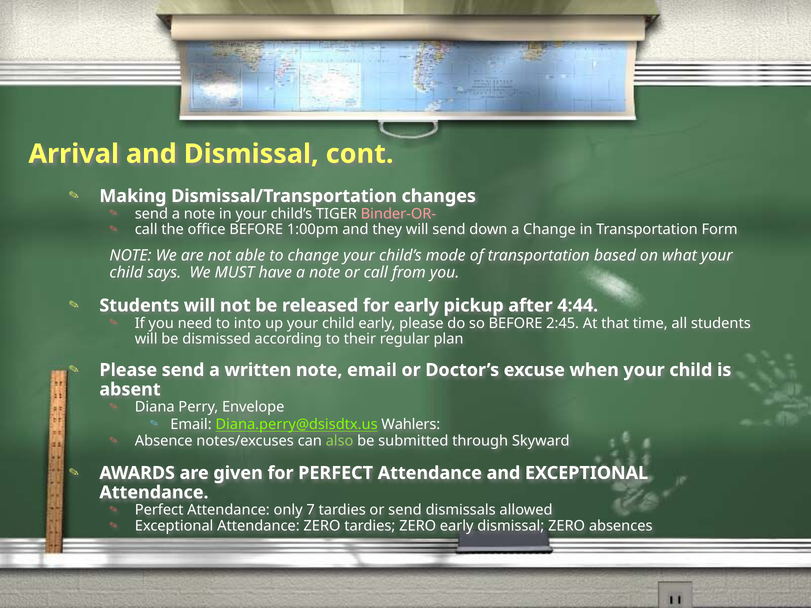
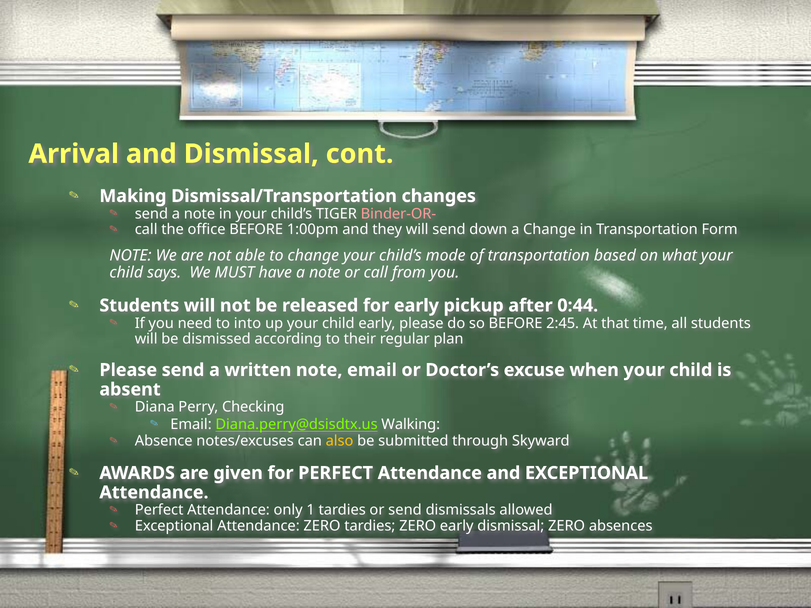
4:44: 4:44 -> 0:44 (578, 306)
Envelope: Envelope -> Checking (253, 407)
Wahlers: Wahlers -> Walking (411, 425)
also colour: light green -> yellow (340, 441)
7: 7 -> 1 (311, 510)
